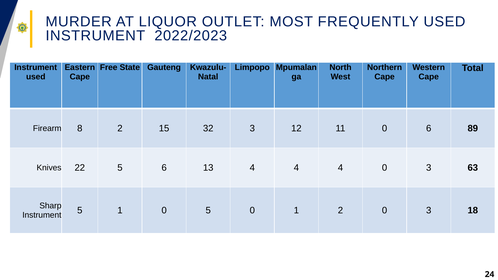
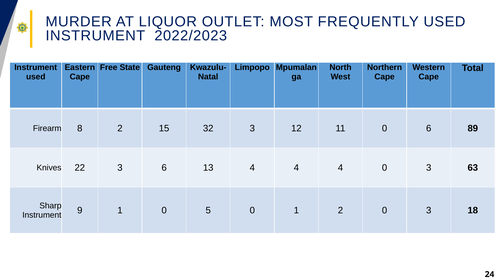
22 5: 5 -> 3 (120, 168)
Instrument 5: 5 -> 9 (80, 211)
